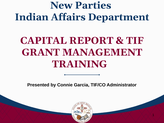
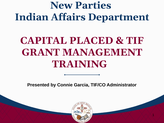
REPORT: REPORT -> PLACED (91, 41)
